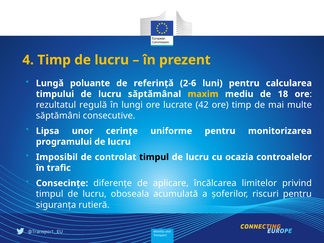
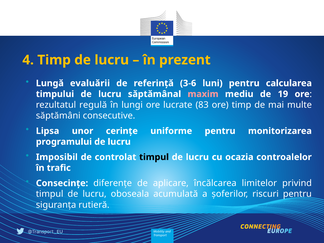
poluante: poluante -> evaluării (90, 83)
2-6: 2-6 -> 3-6 (188, 83)
maxim colour: yellow -> pink (203, 94)
18: 18 -> 19 (283, 94)
42: 42 -> 83 (202, 105)
